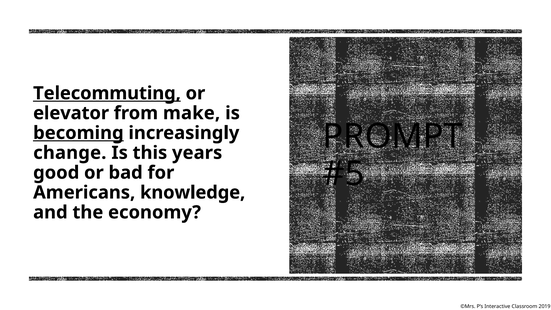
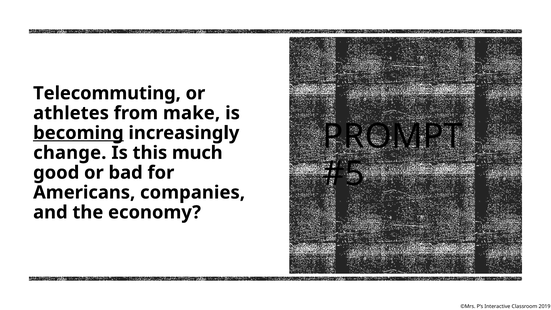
Telecommuting underline: present -> none (107, 93)
elevator: elevator -> athletes (71, 113)
years: years -> much (197, 153)
knowledge: knowledge -> companies (193, 192)
